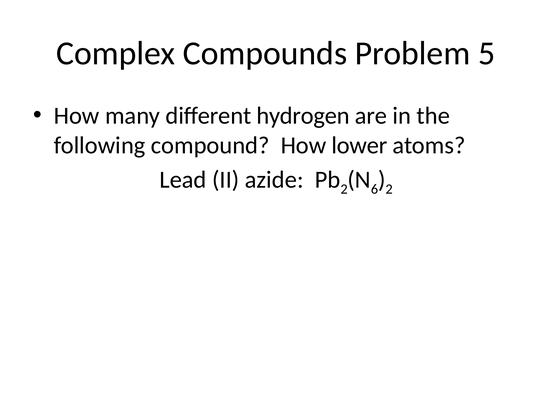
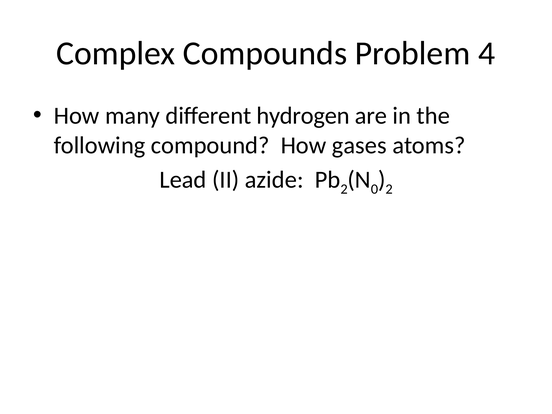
5: 5 -> 4 (487, 53)
lower: lower -> gases (359, 145)
6: 6 -> 0 (374, 189)
